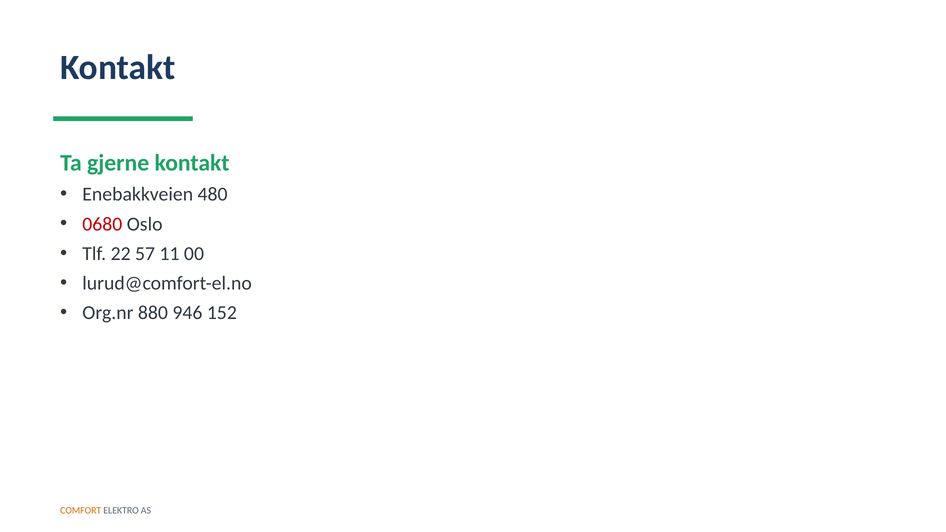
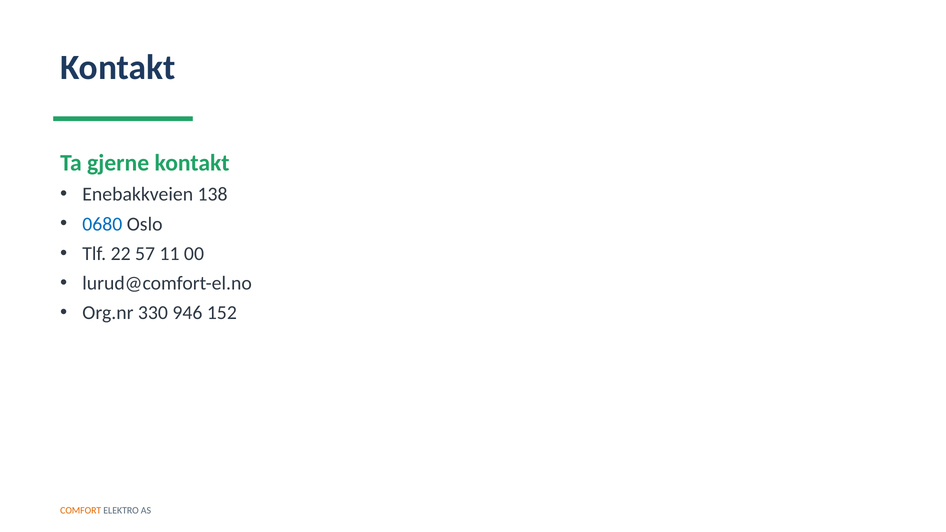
480: 480 -> 138 (213, 195)
0680 colour: red -> blue (102, 224)
880: 880 -> 330 (153, 313)
